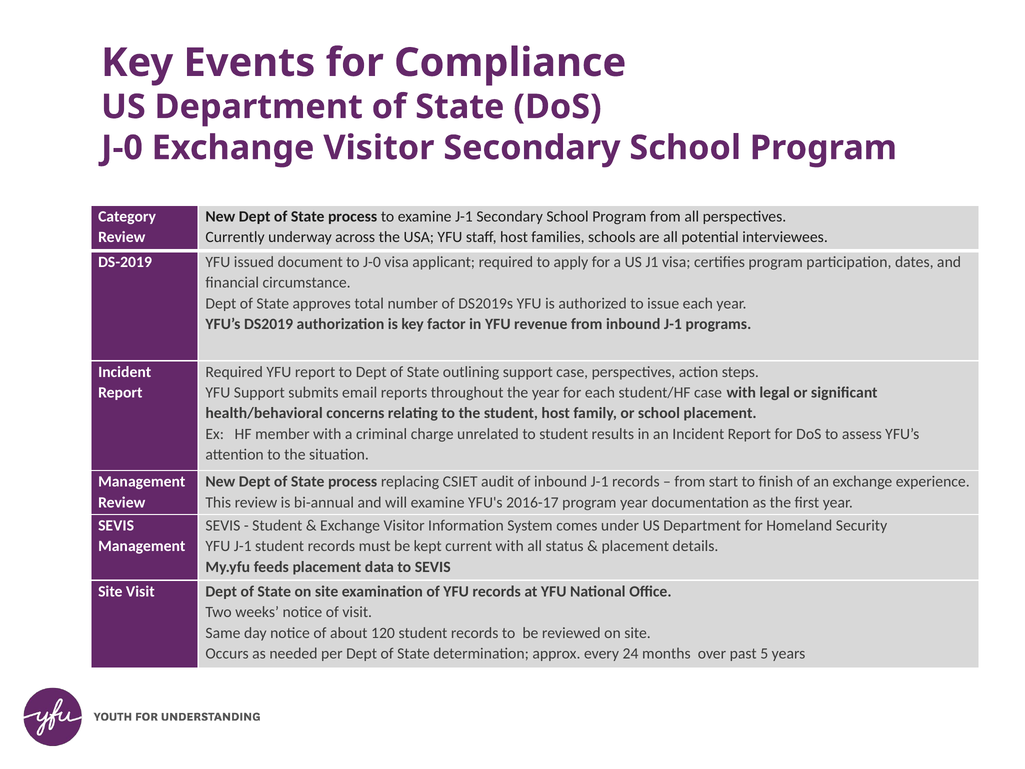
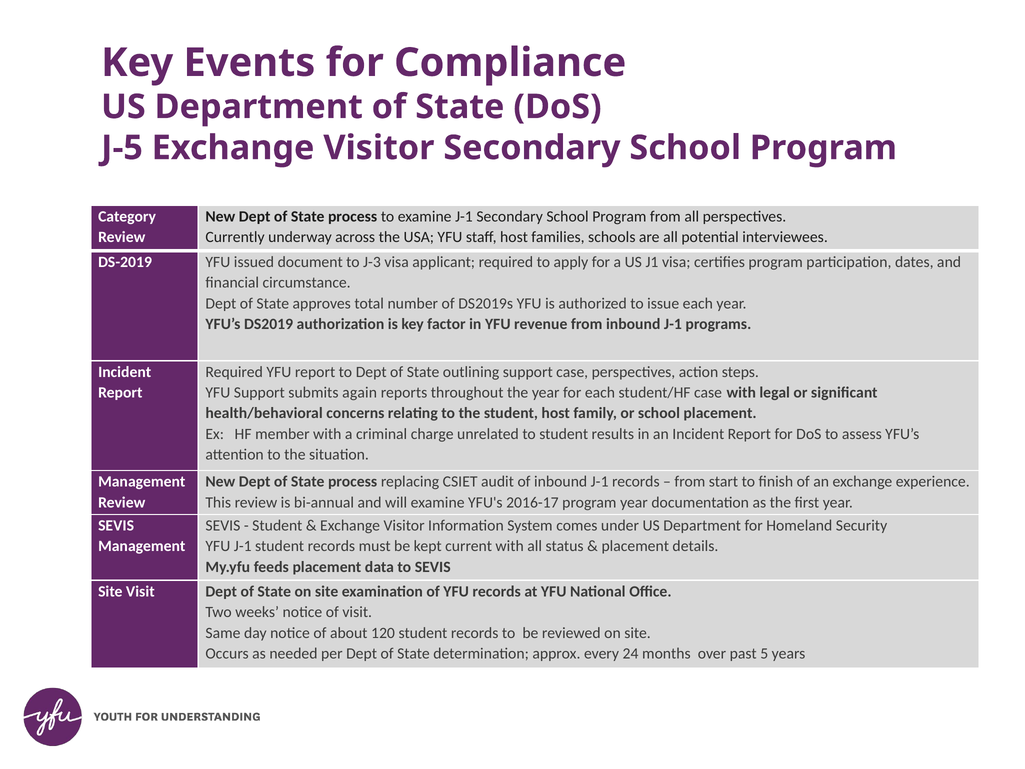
J-0: J-0 -> J-5 (122, 148)
to J-0: J-0 -> J-3 (372, 262)
email: email -> again (360, 392)
